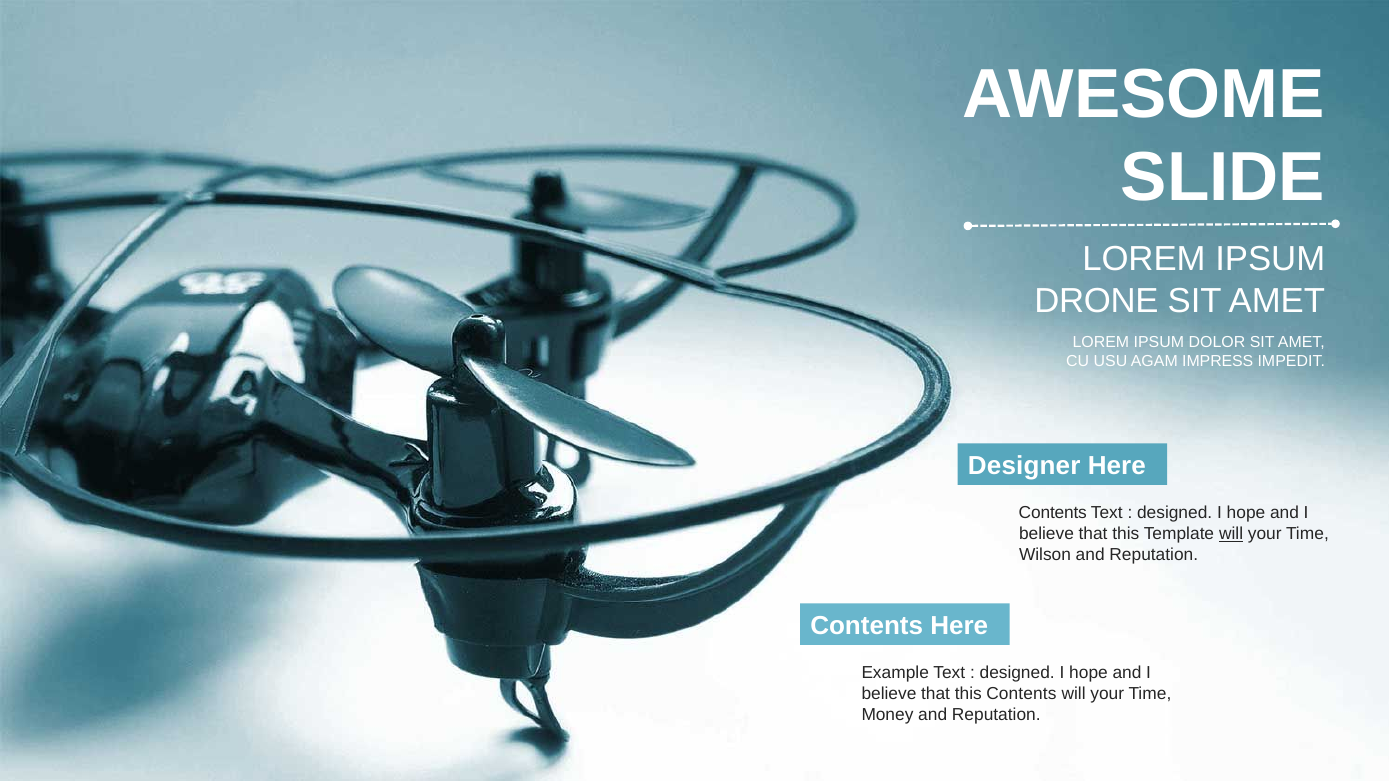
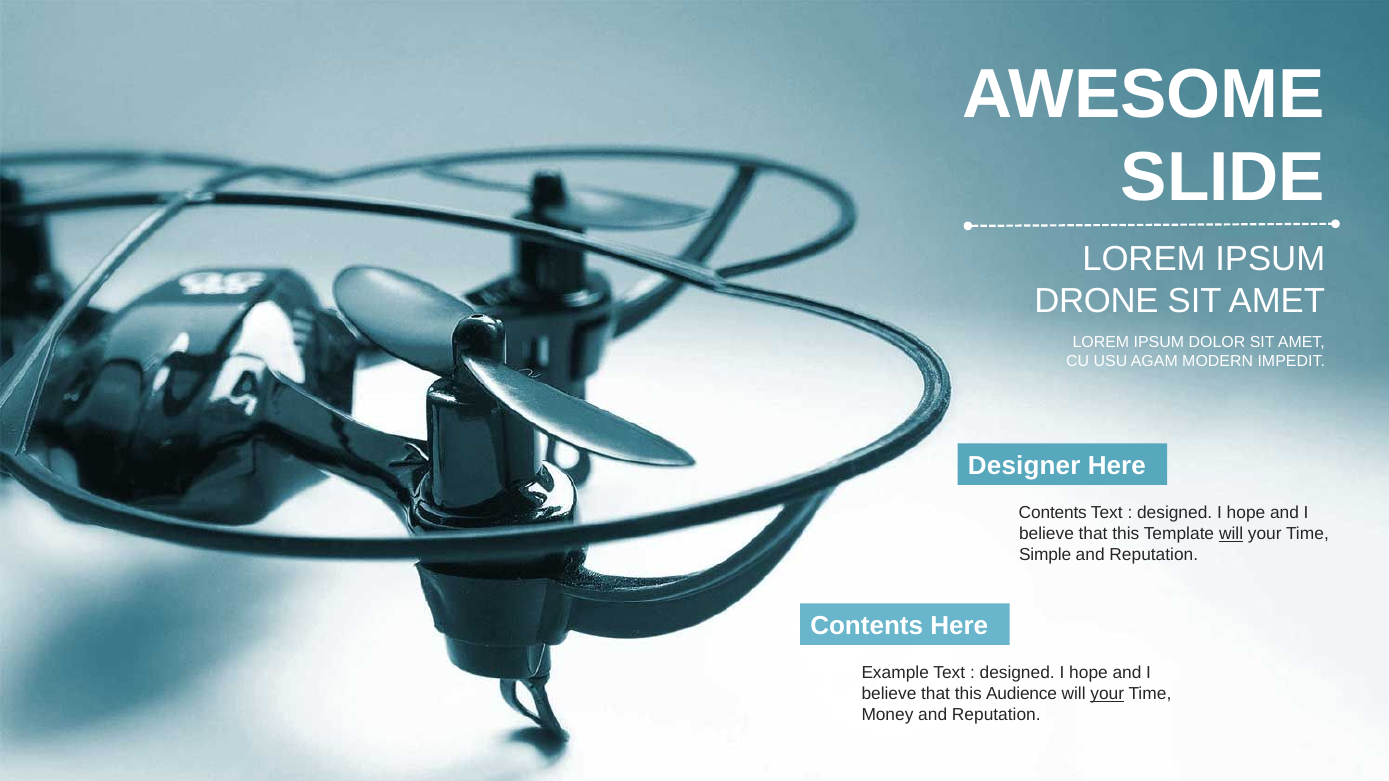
IMPRESS: IMPRESS -> MODERN (1218, 361)
Wilson: Wilson -> Simple (1045, 555)
this Contents: Contents -> Audience (1022, 694)
your underline: none -> present (1107, 694)
